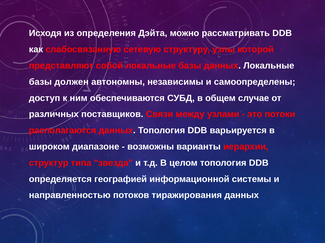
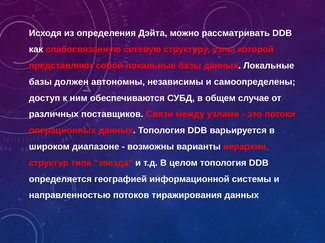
располагаются: располагаются -> операционных (62, 131)
